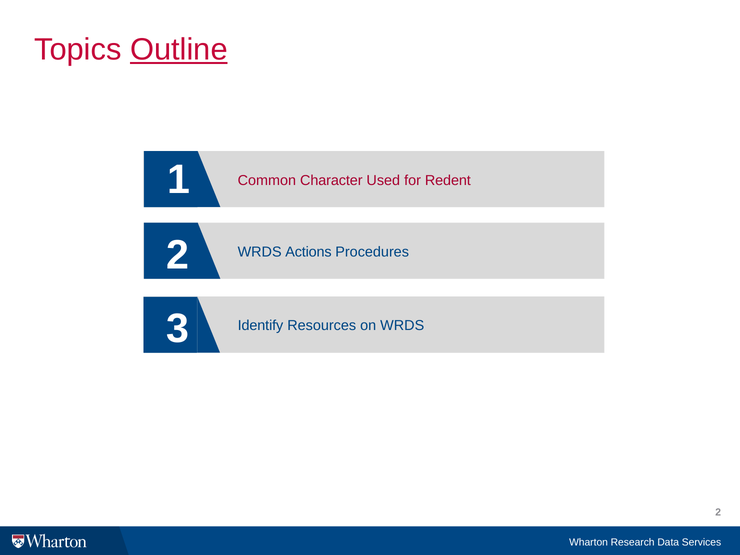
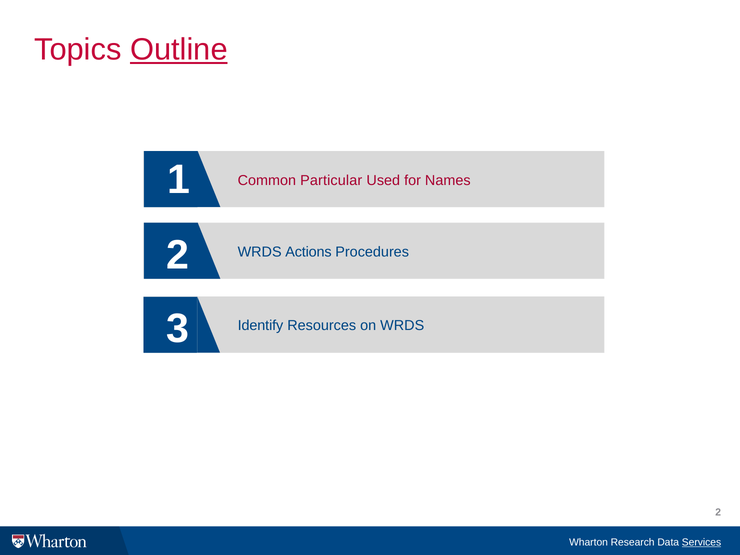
Character: Character -> Particular (331, 180)
Redent: Redent -> Names (448, 180)
Services underline: none -> present (702, 542)
